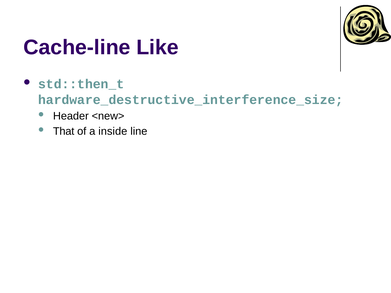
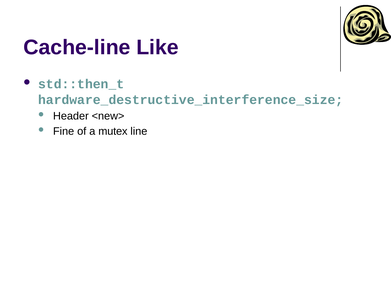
That: That -> Fine (64, 131)
inside: inside -> mutex (113, 131)
